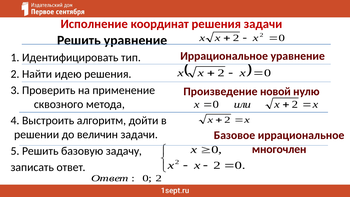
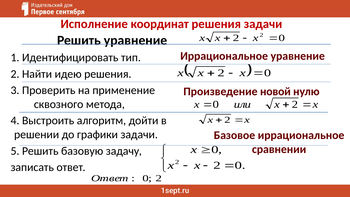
величин: величин -> графики (97, 135)
многочлен: многочлен -> сравнении (279, 149)
